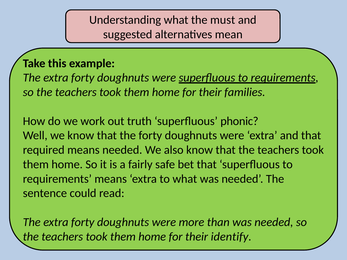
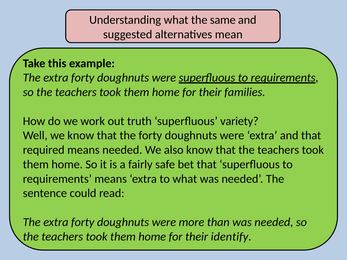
must: must -> same (223, 20)
phonic: phonic -> variety (239, 121)
